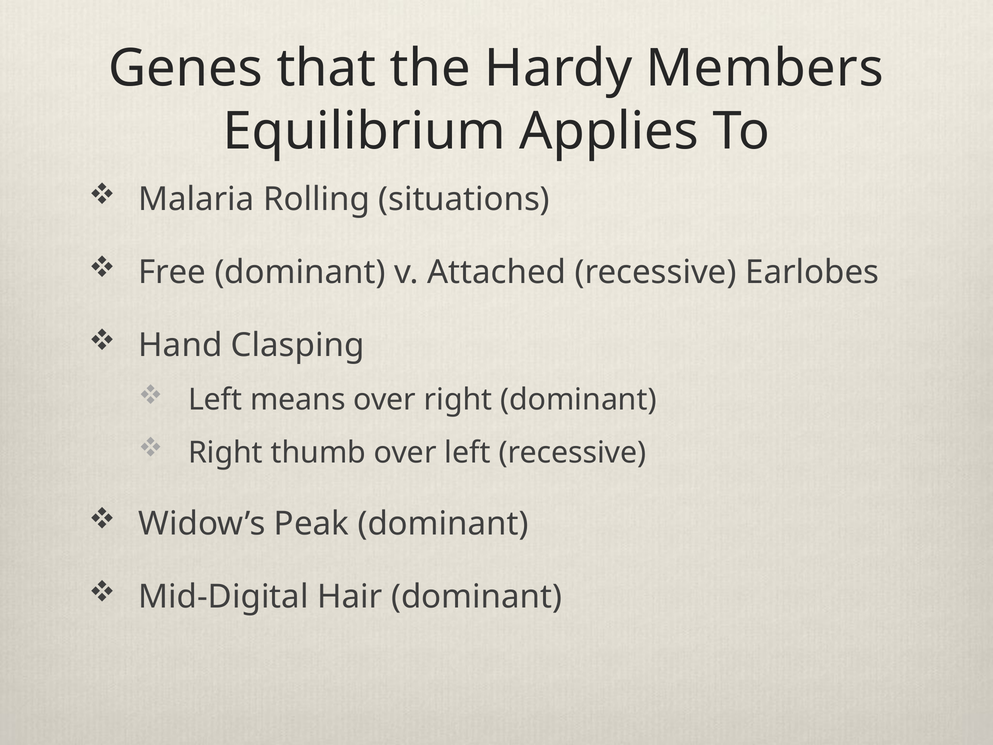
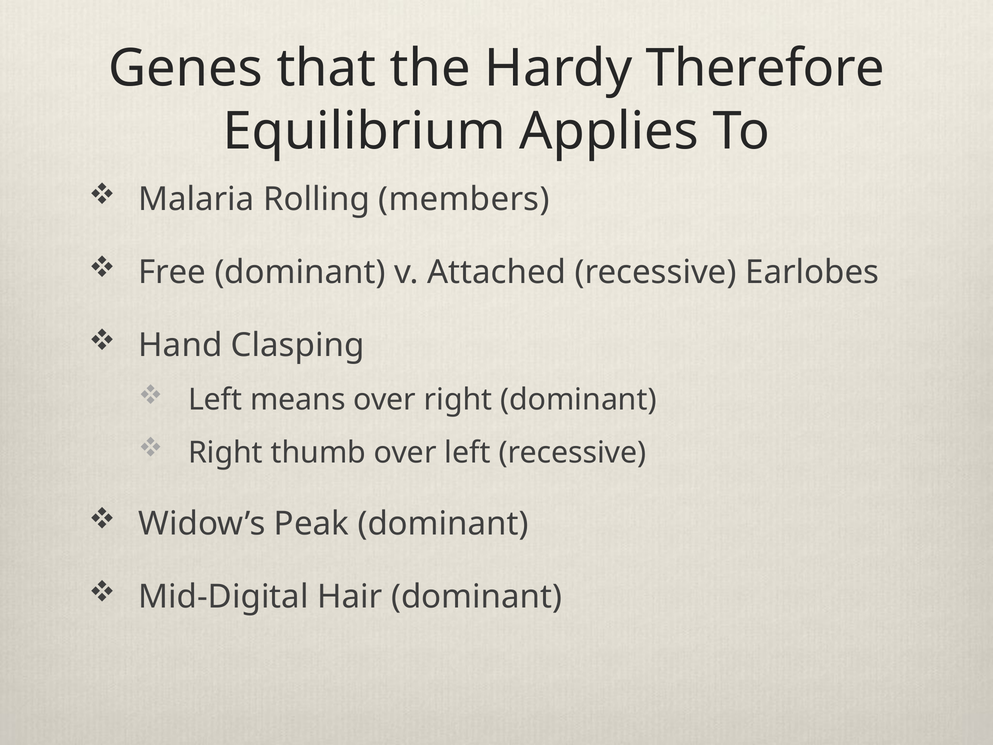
Members: Members -> Therefore (765, 68)
situations: situations -> members (464, 199)
